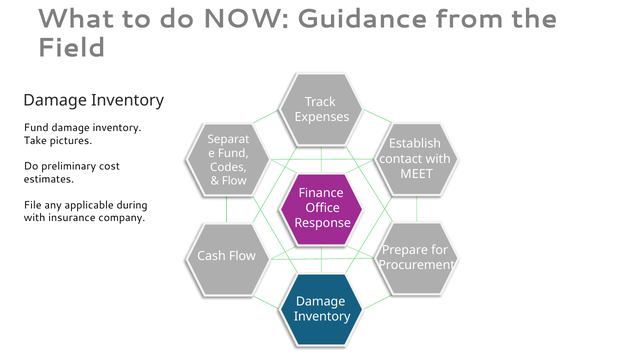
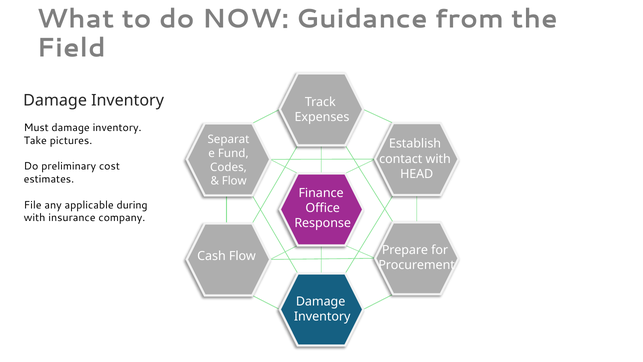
Fund: Fund -> Must (36, 128)
MEET: MEET -> HEAD (417, 174)
